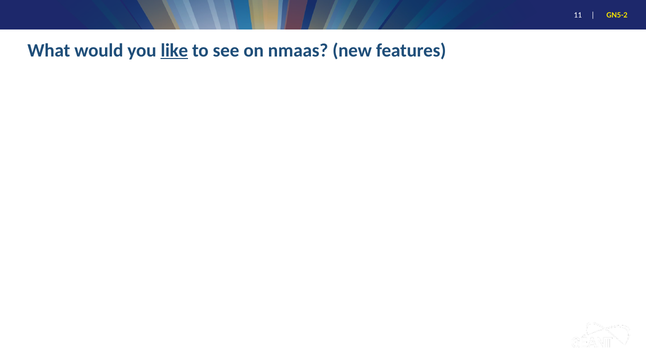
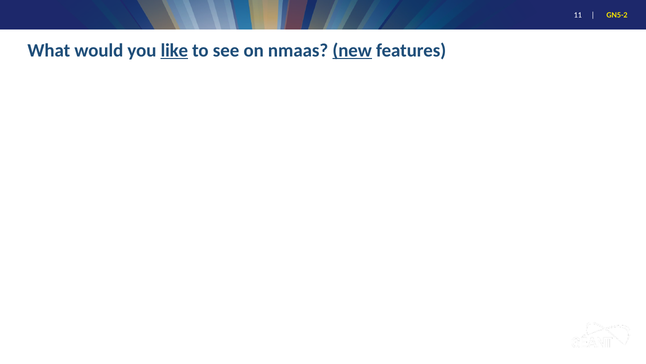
new underline: none -> present (352, 50)
